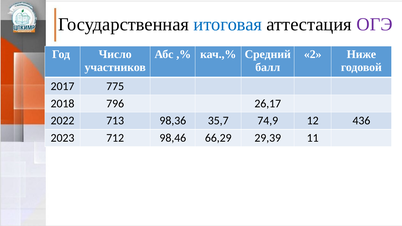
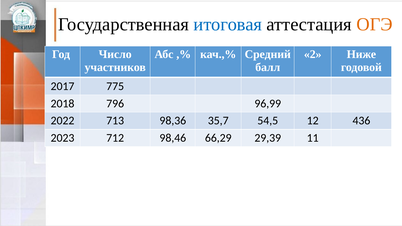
ОГЭ colour: purple -> orange (374, 24)
26,17: 26,17 -> 96,99 (268, 104)
74,9: 74,9 -> 54,5 (268, 121)
